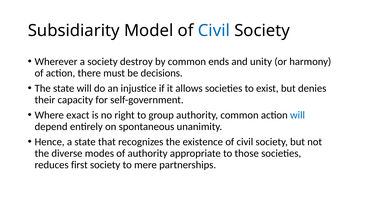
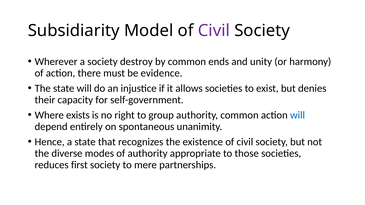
Civil colour: blue -> purple (214, 31)
decisions: decisions -> evidence (162, 73)
exact: exact -> exists (78, 115)
